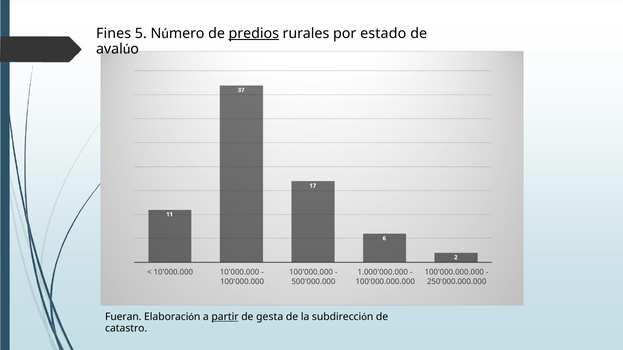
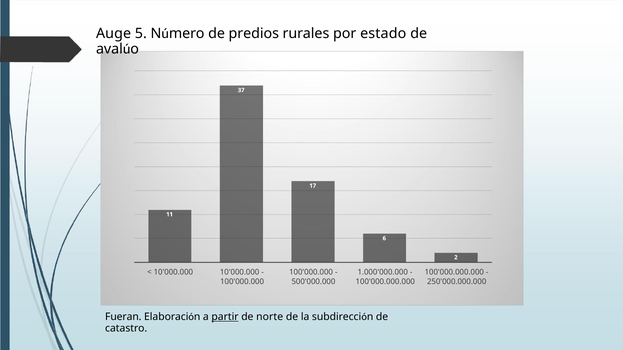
Fines: Fines -> Auge (114, 33)
predios underline: present -> none (254, 33)
gesta: gesta -> norte (270, 317)
